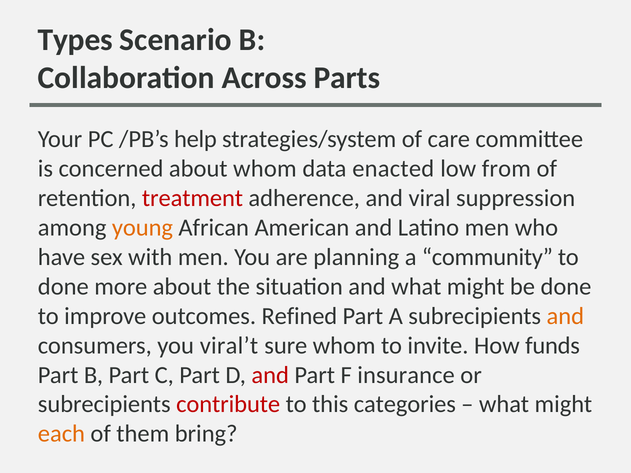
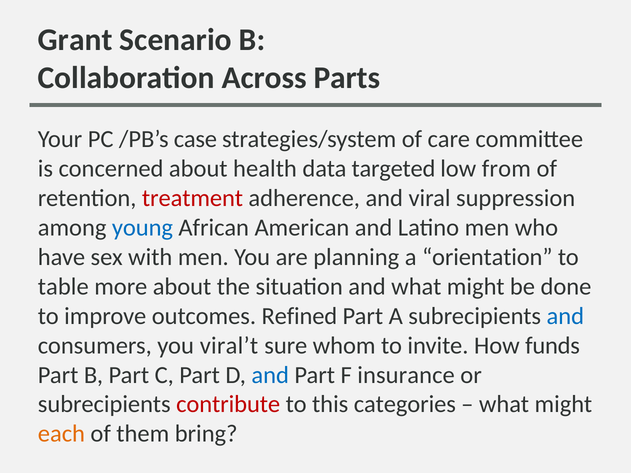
Types: Types -> Grant (75, 40)
help: help -> case (195, 139)
about whom: whom -> health (265, 169)
enacted: enacted -> targeted (394, 169)
young colour: orange -> blue (142, 228)
community: community -> orientation (487, 257)
done: done -> table (63, 287)
and colour: orange -> blue (565, 316)
and colour: red -> blue (270, 375)
